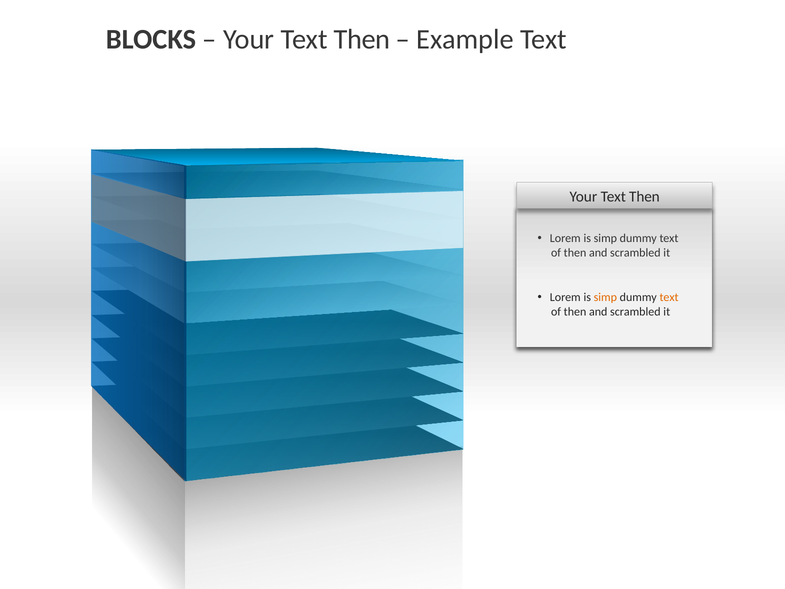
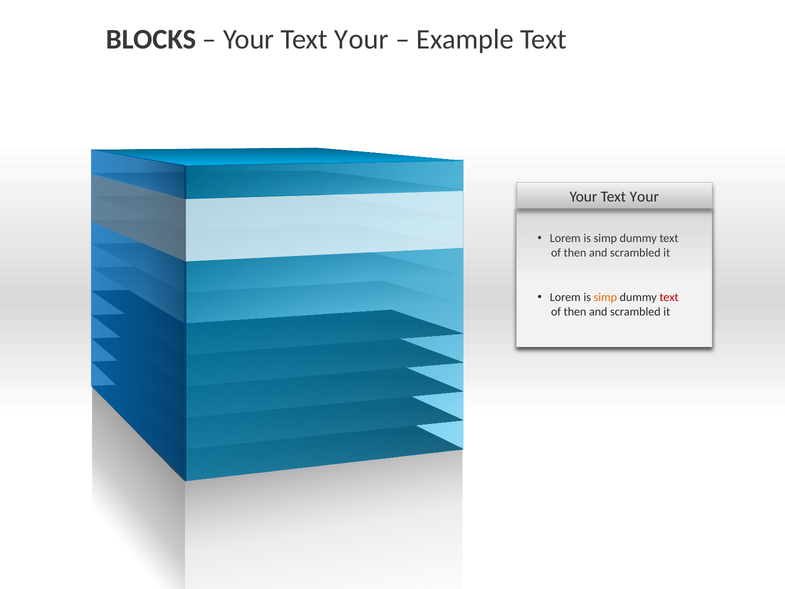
Then: Then -> Your (362, 39)
Then: Then -> Your (644, 196)
text colour: orange -> red (669, 297)
